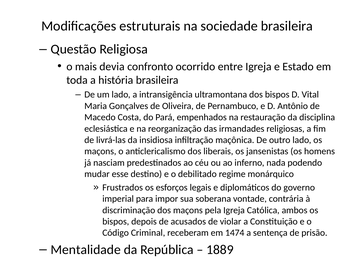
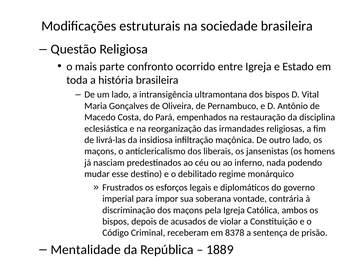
devia: devia -> parte (112, 67)
1474: 1474 -> 8378 (235, 233)
